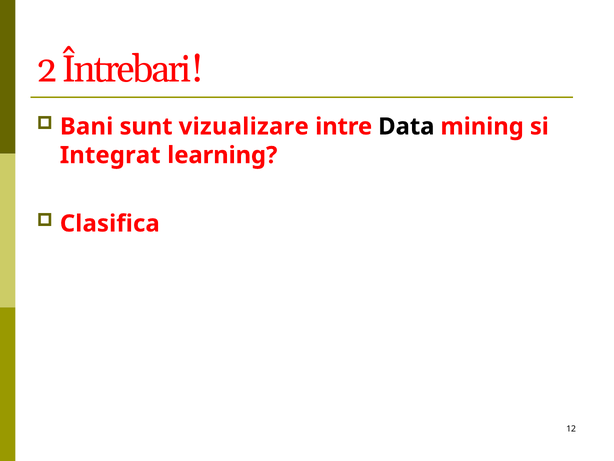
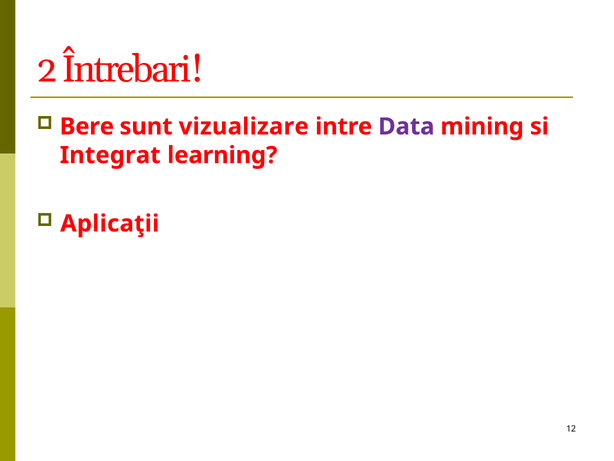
Bani: Bani -> Bere (87, 126)
Data colour: black -> purple (406, 126)
Clasifica: Clasifica -> Aplicaţii (110, 223)
